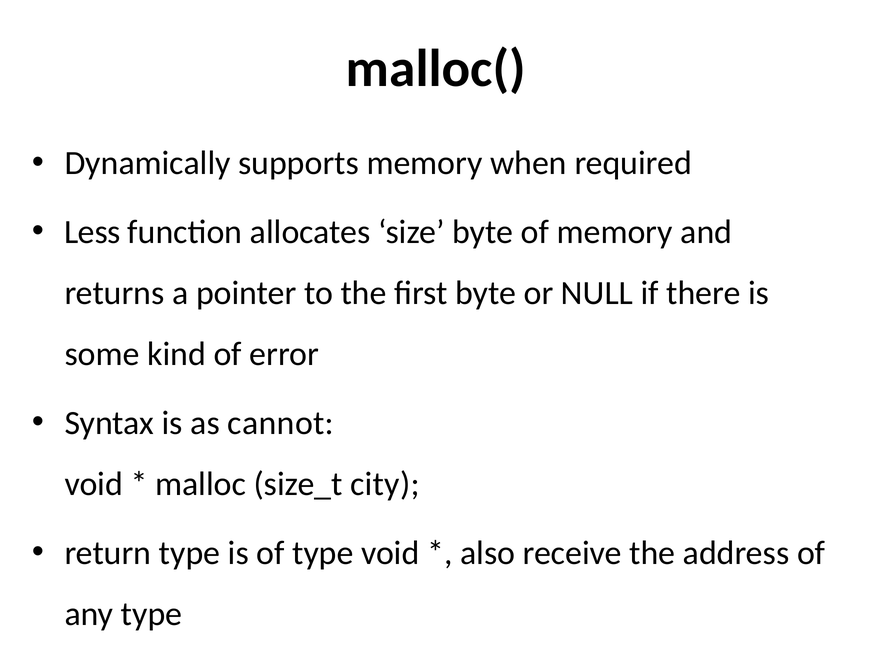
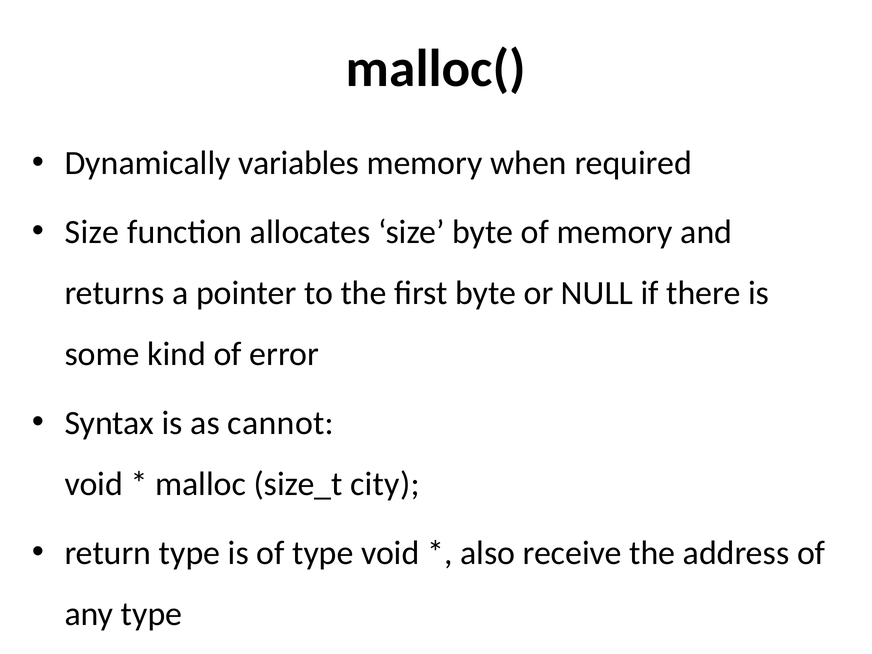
supports: supports -> variables (299, 163)
Less: Less -> Size (92, 232)
